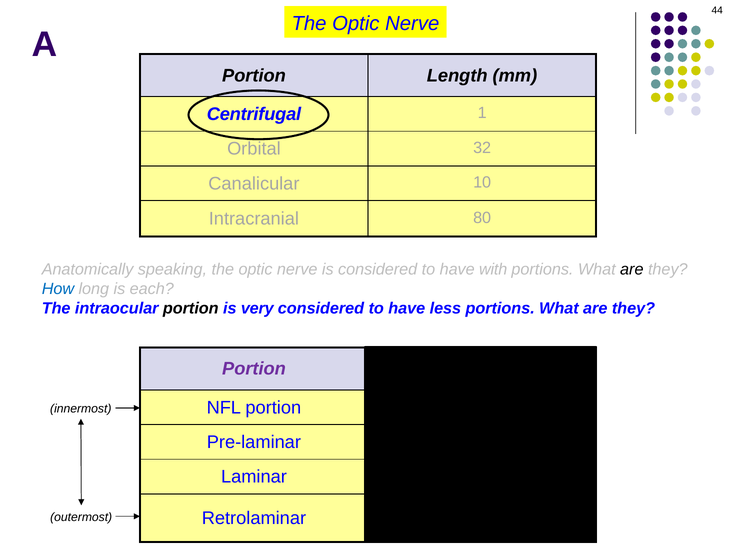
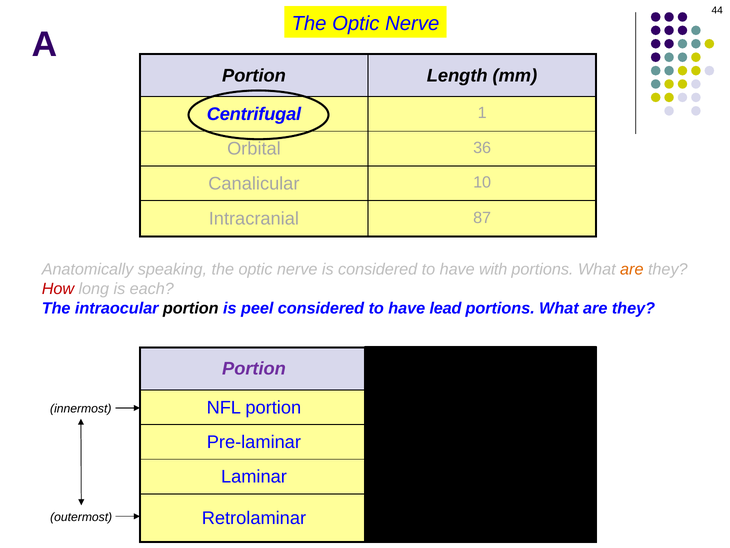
32: 32 -> 36 (482, 148)
80: 80 -> 87 (482, 218)
are colour: black -> orange (632, 269)
How colour: blue -> red (58, 289)
very: very -> peel (257, 308)
less: less -> lead (445, 308)
